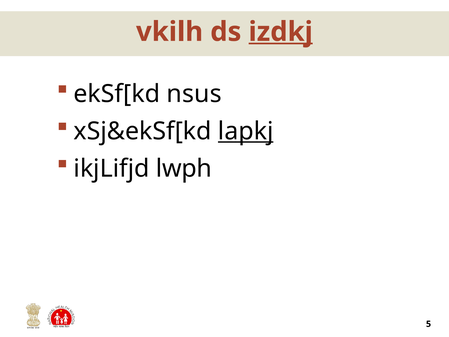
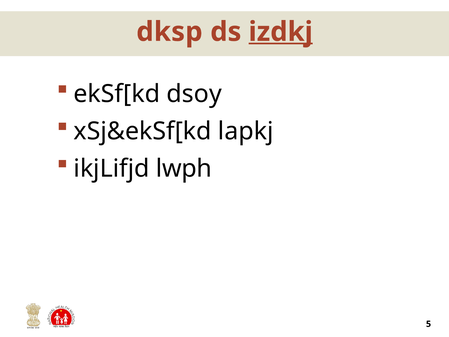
vkilh: vkilh -> dksp (169, 32)
nsus: nsus -> dsoy (194, 94)
lapkj underline: present -> none (246, 131)
